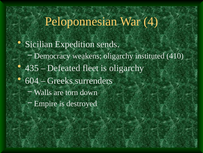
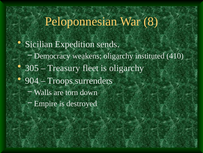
4: 4 -> 8 (151, 21)
435: 435 -> 305 (32, 68)
Defeated: Defeated -> Treasury (64, 68)
604: 604 -> 904 (32, 80)
Greeks: Greeks -> Troops (60, 80)
